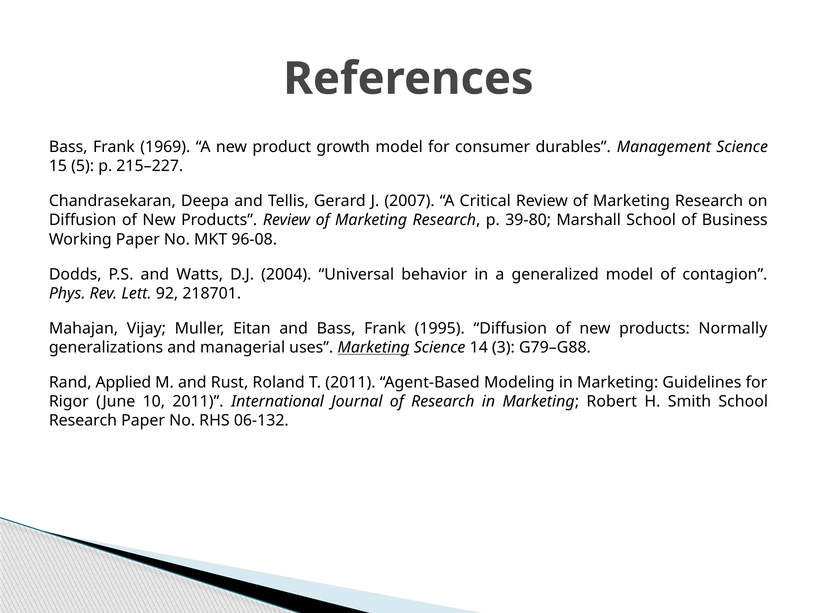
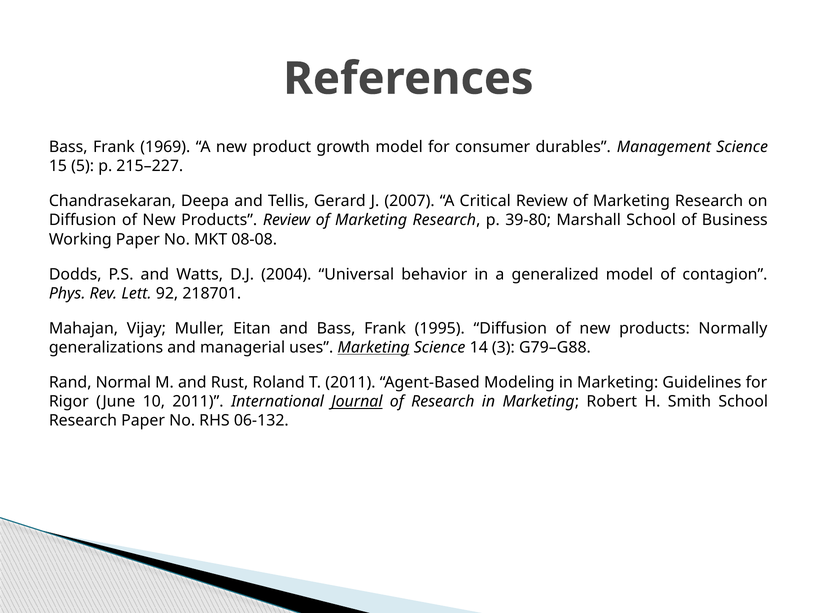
96-08: 96-08 -> 08-08 (254, 239)
Applied: Applied -> Normal (123, 382)
Journal underline: none -> present (357, 401)
